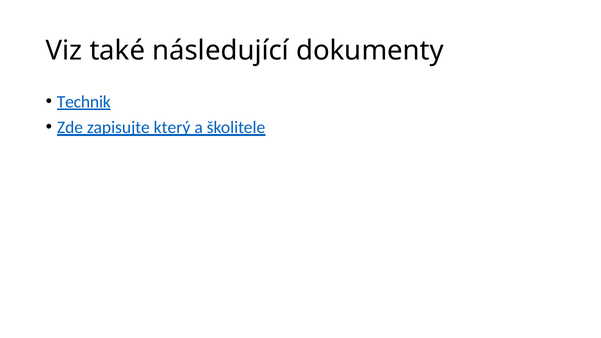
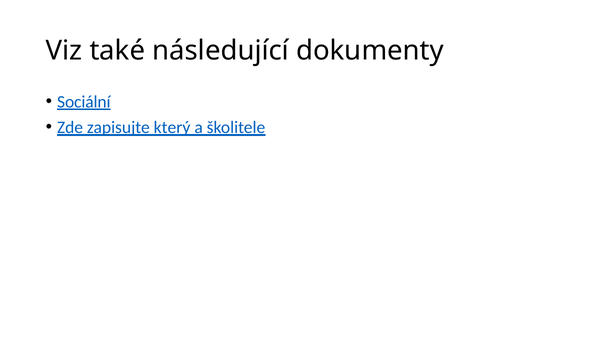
Technik: Technik -> Sociální (84, 102)
